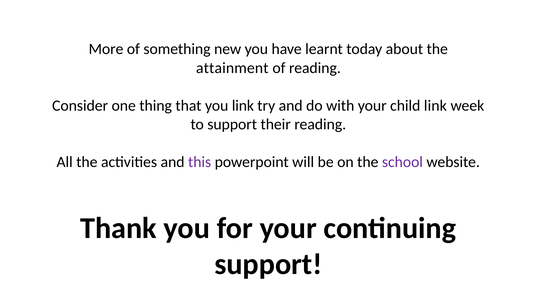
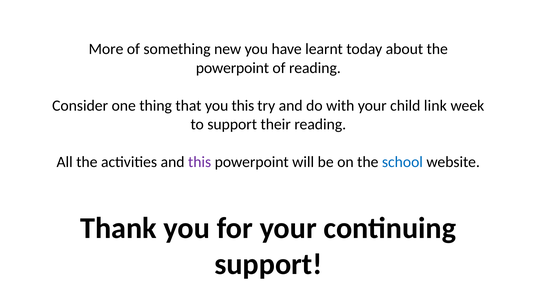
attainment: attainment -> powerpoint (232, 68)
you link: link -> this (243, 106)
school colour: purple -> blue (402, 162)
